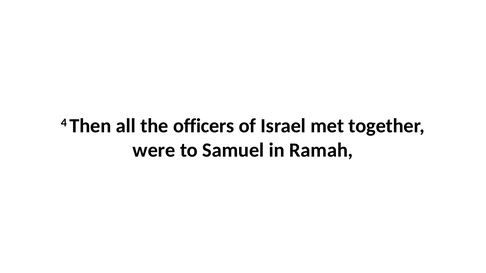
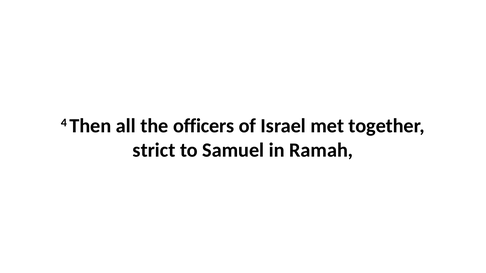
were: were -> strict (154, 150)
